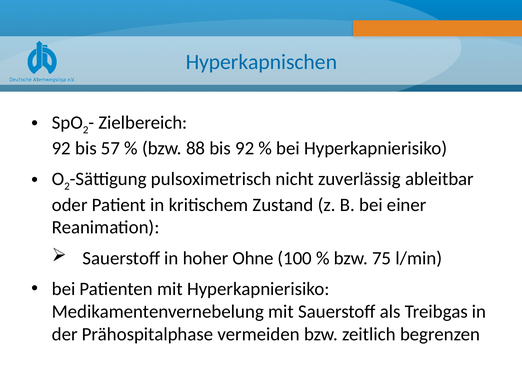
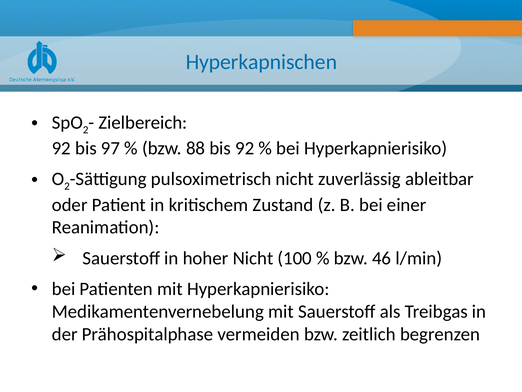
57: 57 -> 97 (111, 148)
hoher Ohne: Ohne -> Nicht (253, 258)
75: 75 -> 46 (382, 258)
